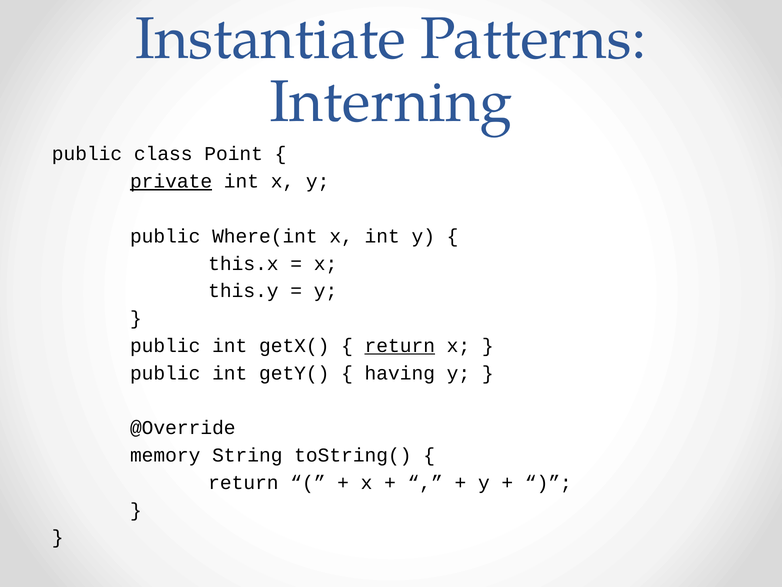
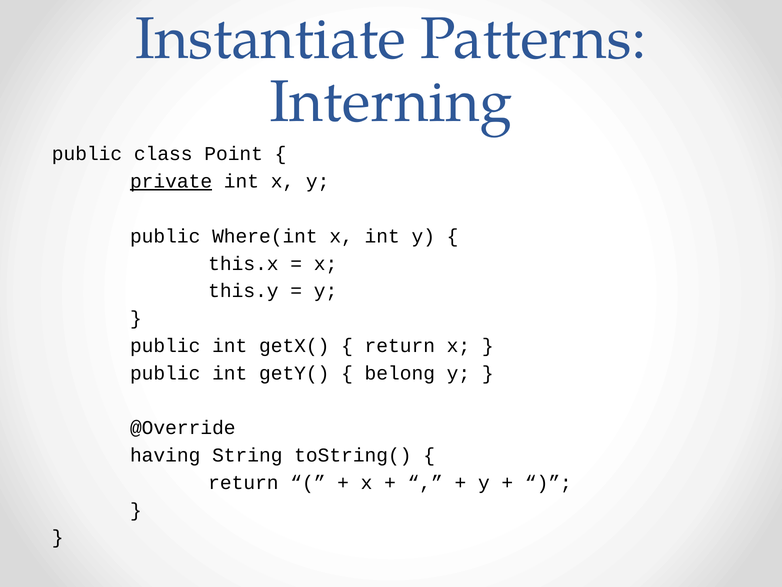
return underline: present -> none (400, 345)
having: having -> belong (400, 373)
memory: memory -> having (165, 455)
